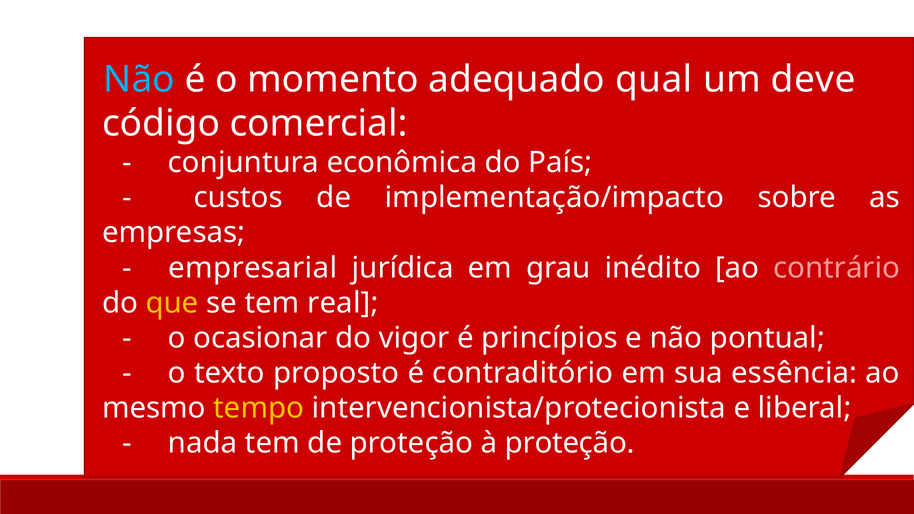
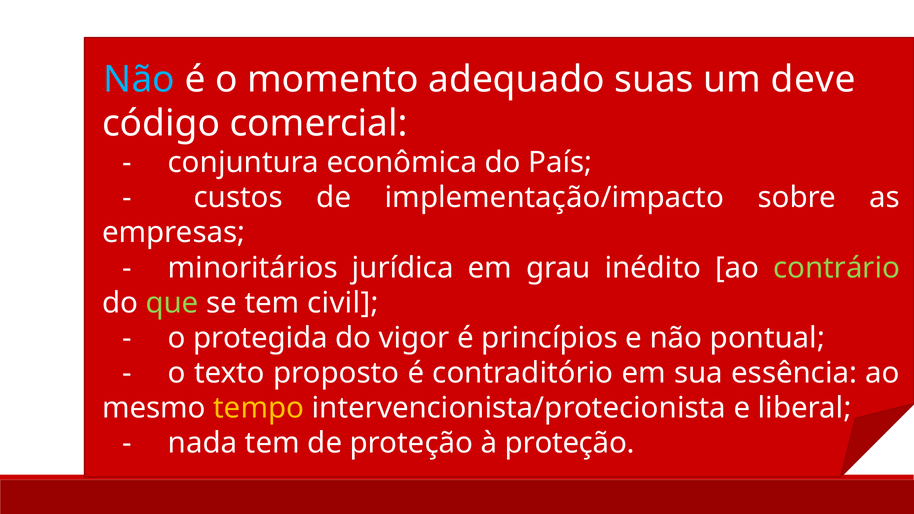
qual: qual -> suas (654, 80)
empresarial: empresarial -> minoritários (253, 268)
contrário colour: pink -> light green (837, 268)
que colour: yellow -> light green (172, 303)
real: real -> civil (343, 303)
ocasionar: ocasionar -> protegida (261, 338)
